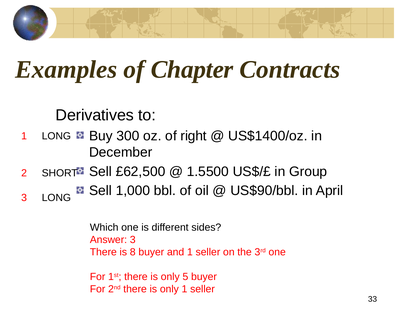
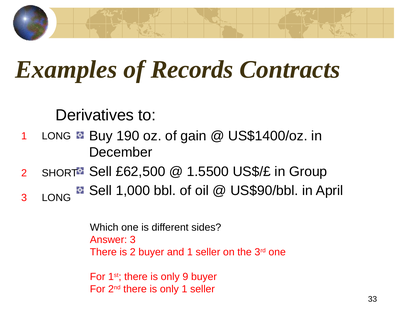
Chapter: Chapter -> Records (192, 69)
300: 300 -> 190 (128, 136)
right: right -> gain (194, 136)
is 8: 8 -> 2 (133, 252)
5: 5 -> 9 (185, 277)
